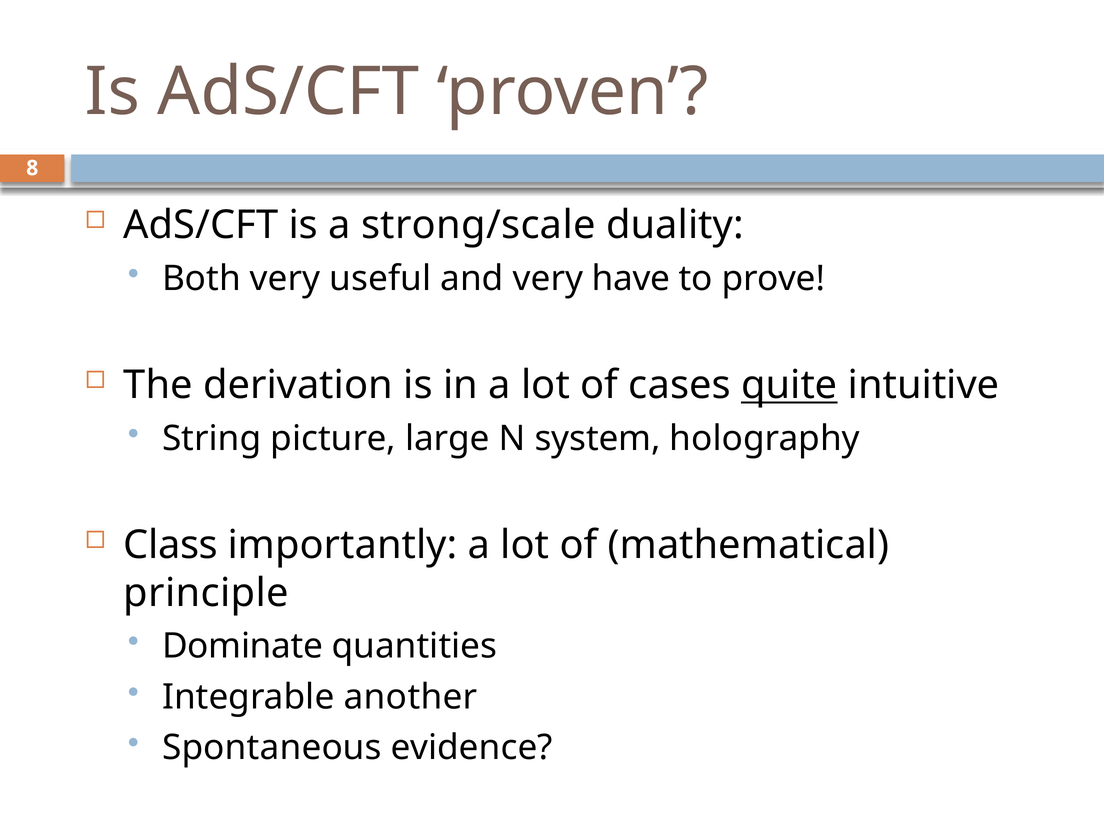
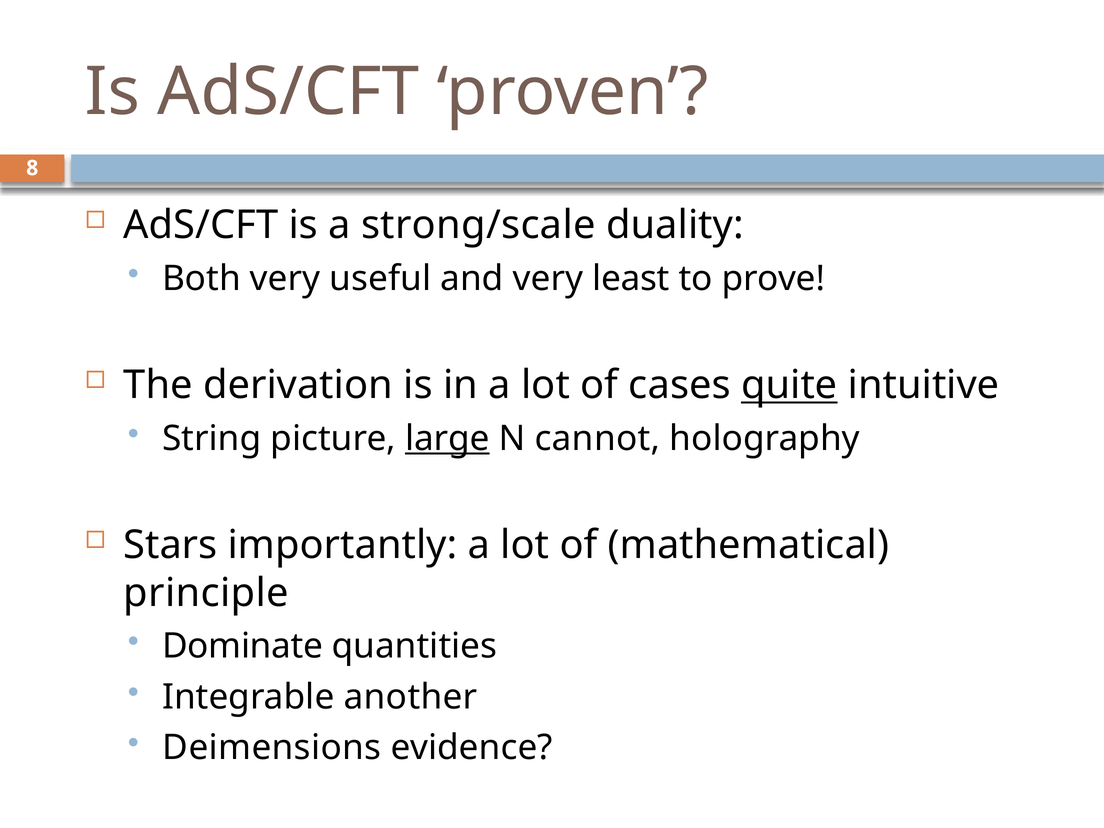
have: have -> least (631, 278)
large underline: none -> present (447, 438)
system: system -> cannot (597, 438)
Class: Class -> Stars (170, 545)
Spontaneous: Spontaneous -> Deimensions (272, 748)
